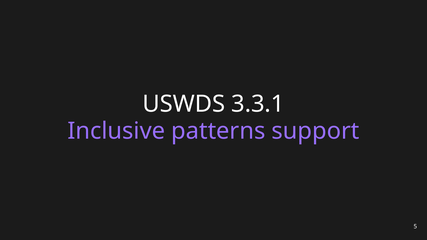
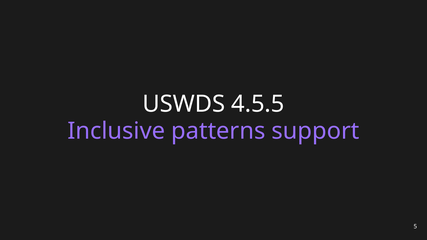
3.3.1: 3.3.1 -> 4.5.5 (258, 104)
